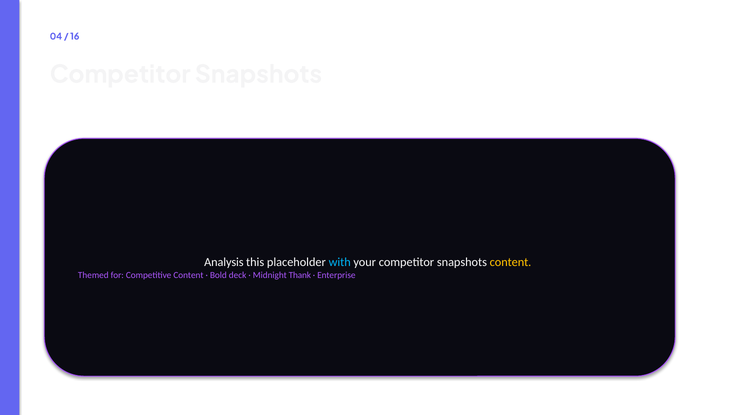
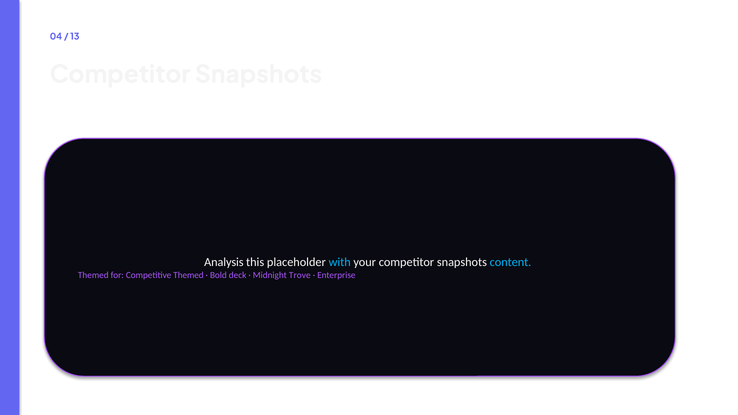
16: 16 -> 13 (75, 37)
content colour: yellow -> light blue (511, 262)
Competitive Content: Content -> Themed (188, 275)
Thank: Thank -> Trove (300, 275)
